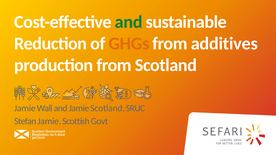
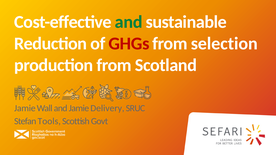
GHGs colour: orange -> red (129, 44)
additives: additives -> selection (224, 44)
Jamie Scotland: Scotland -> Delivery (107, 108)
Stefan Jamie: Jamie -> Tools (49, 122)
